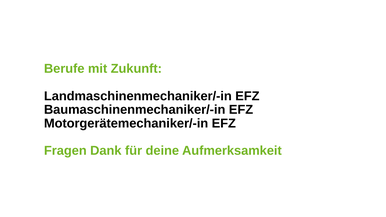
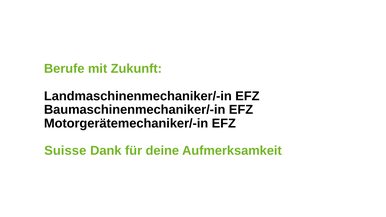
Fragen: Fragen -> Suisse (65, 151)
